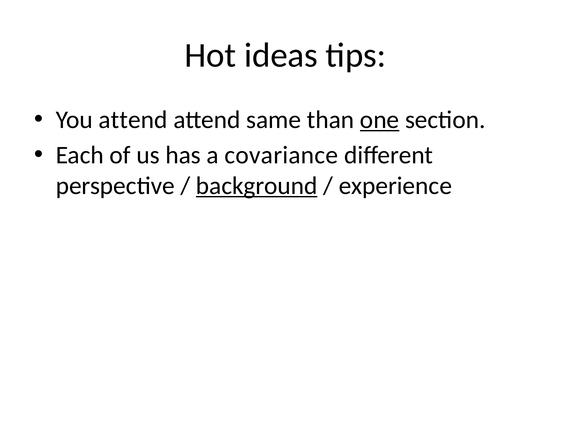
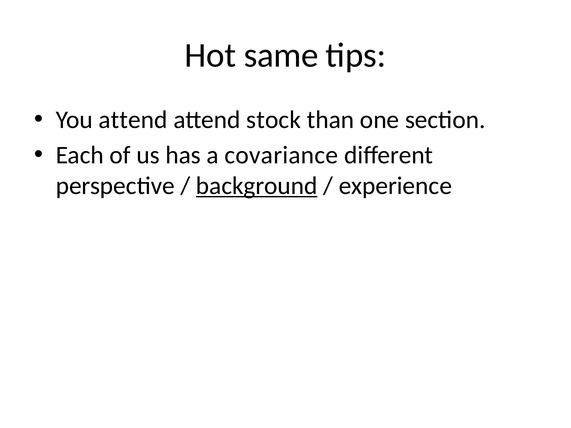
ideas: ideas -> same (281, 55)
same: same -> stock (274, 120)
one underline: present -> none (380, 120)
